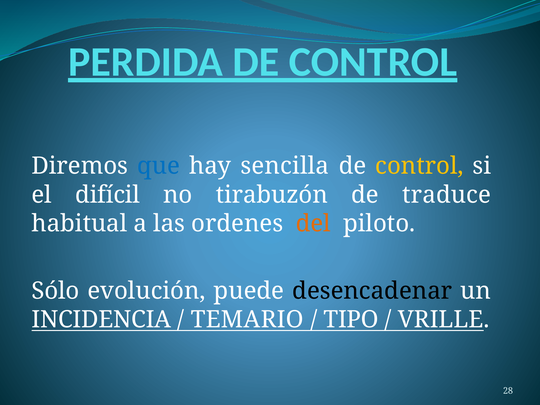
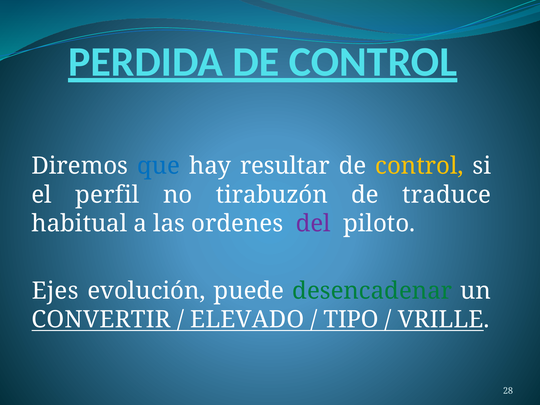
sencilla: sencilla -> resultar (285, 166)
difícil: difícil -> perfil (107, 195)
del colour: orange -> purple (313, 224)
Sólo: Sólo -> Ejes (55, 291)
desencadenar colour: black -> green (372, 291)
INCIDENCIA: INCIDENCIA -> CONVERTIR (101, 320)
TEMARIO: TEMARIO -> ELEVADO (247, 320)
